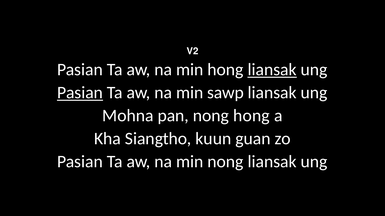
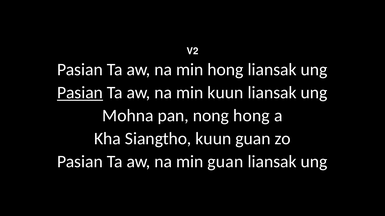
liansak underline: present -> none (272, 70)
min sawp: sawp -> kuun (225, 93)
min nong: nong -> guan (225, 162)
